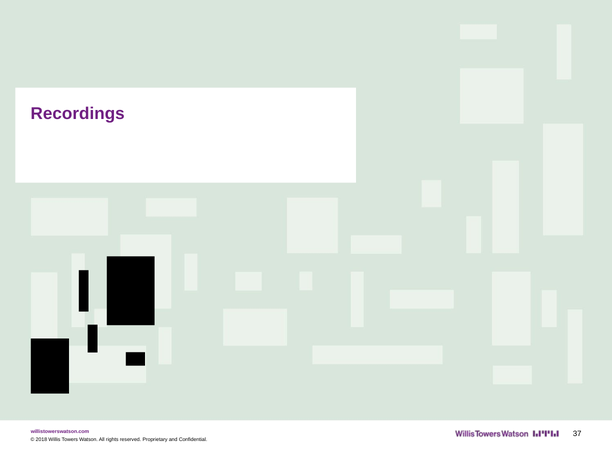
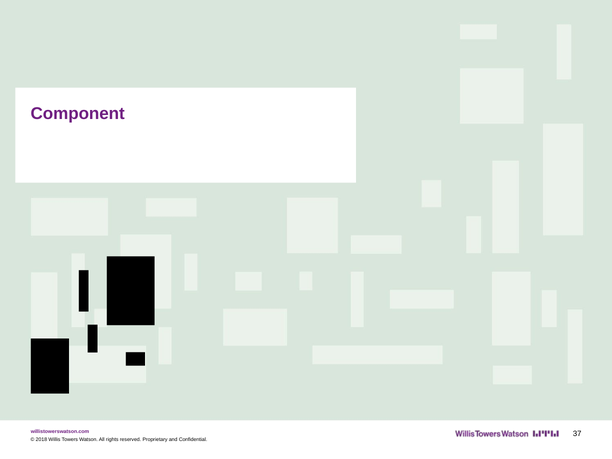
Recordings: Recordings -> Component (78, 113)
